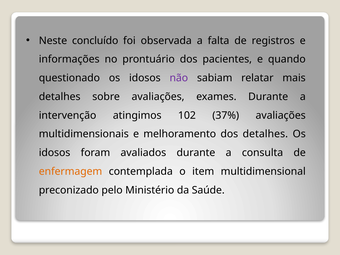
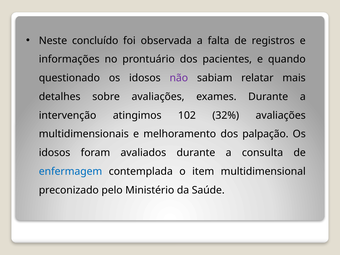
37%: 37% -> 32% (226, 115)
dos detalhes: detalhes -> palpação (265, 134)
enfermagem colour: orange -> blue (71, 171)
